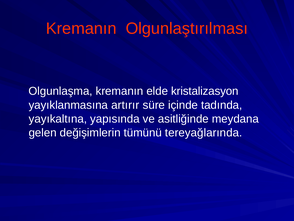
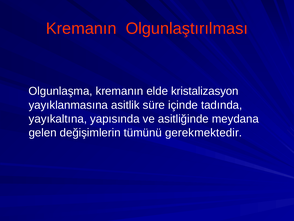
artırır: artırır -> asitlik (125, 105)
tereyağlarında: tereyağlarında -> gerekmektedir (204, 132)
